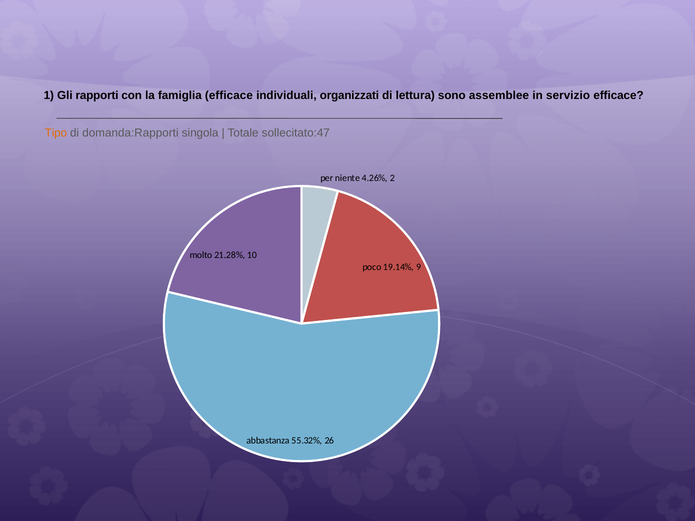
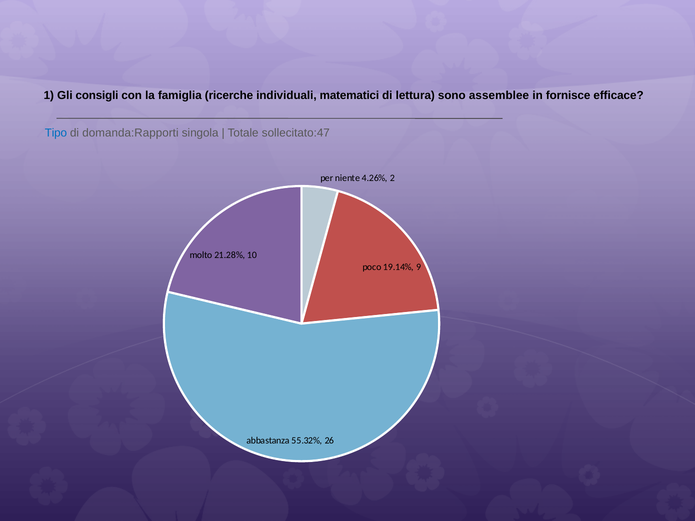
rapporti: rapporti -> consigli (97, 96)
famiglia efficace: efficace -> ricerche (229, 96)
organizzati: organizzati -> matematici (349, 96)
servizio: servizio -> fornisce (568, 96)
Tipo colour: orange -> blue (56, 133)
